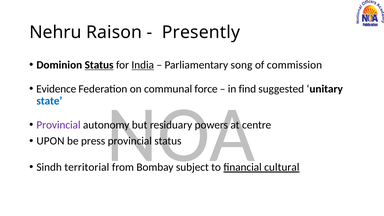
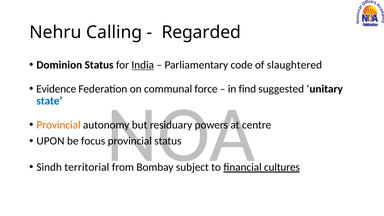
Raison: Raison -> Calling (114, 32)
Presently: Presently -> Regarded (201, 32)
Status underline: present -> none (99, 65)
song: song -> code (242, 65)
commission: commission -> slaughtered (294, 65)
Provincial colour: purple -> orange (58, 125)
press: press -> focus (93, 141)
cultural: cultural -> cultures (282, 167)
